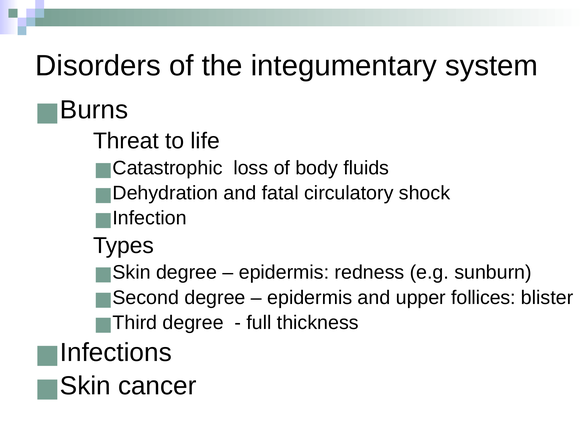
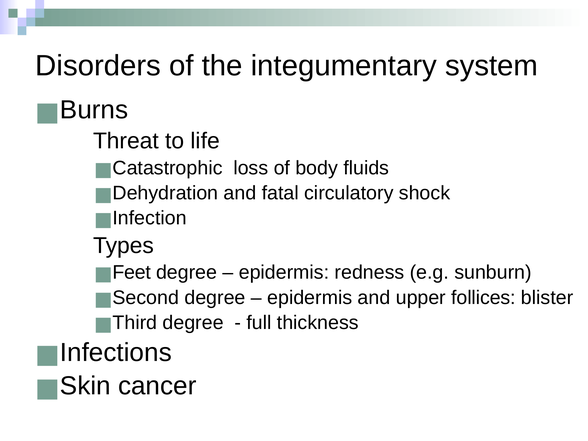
Skin: Skin -> Feet (132, 272)
